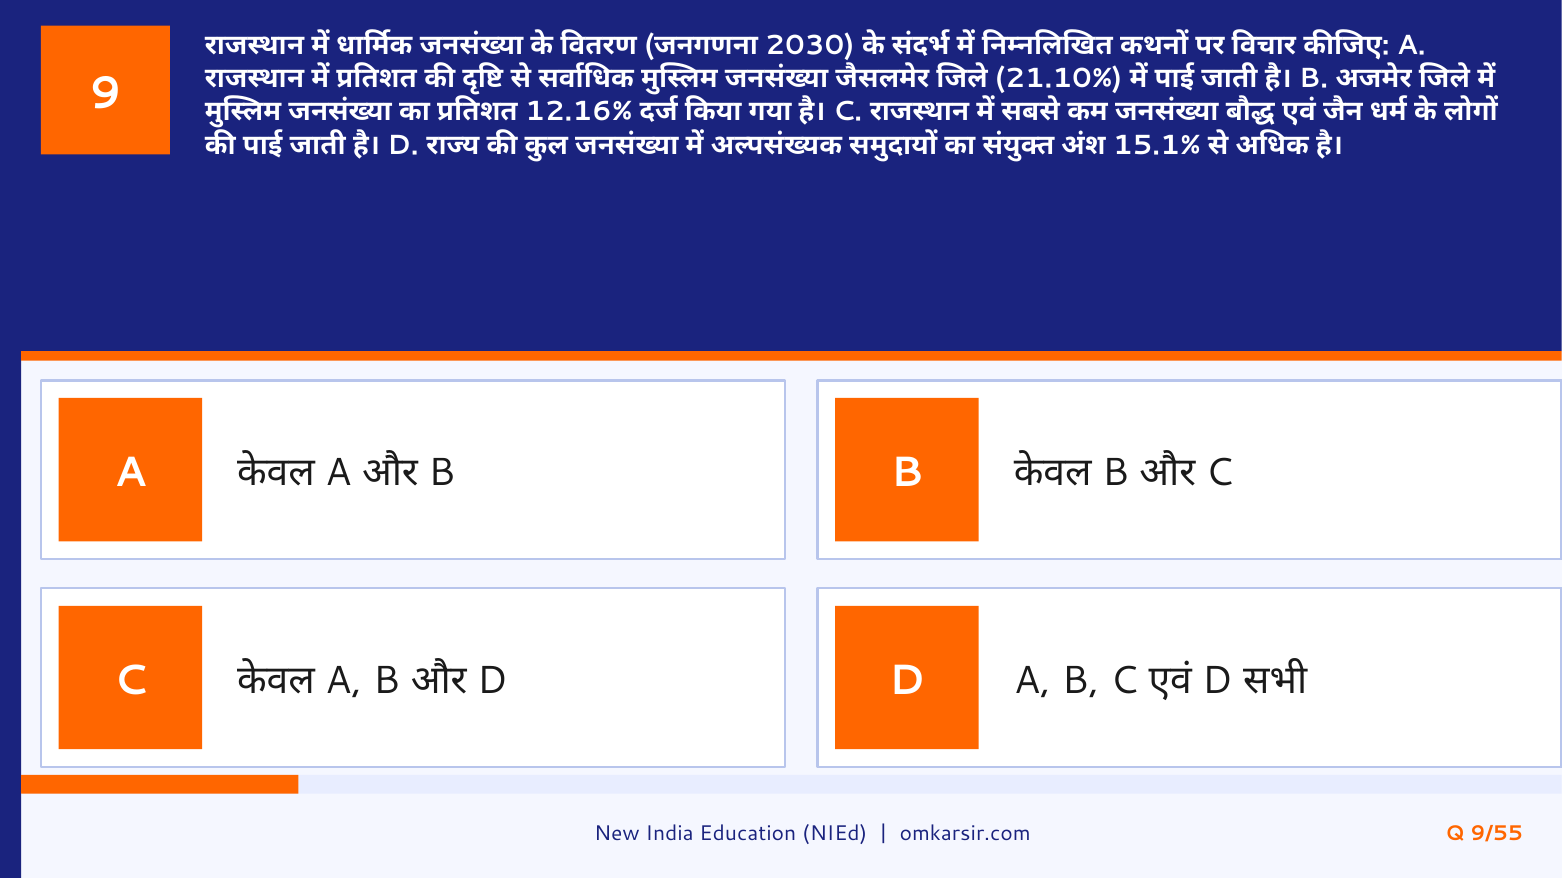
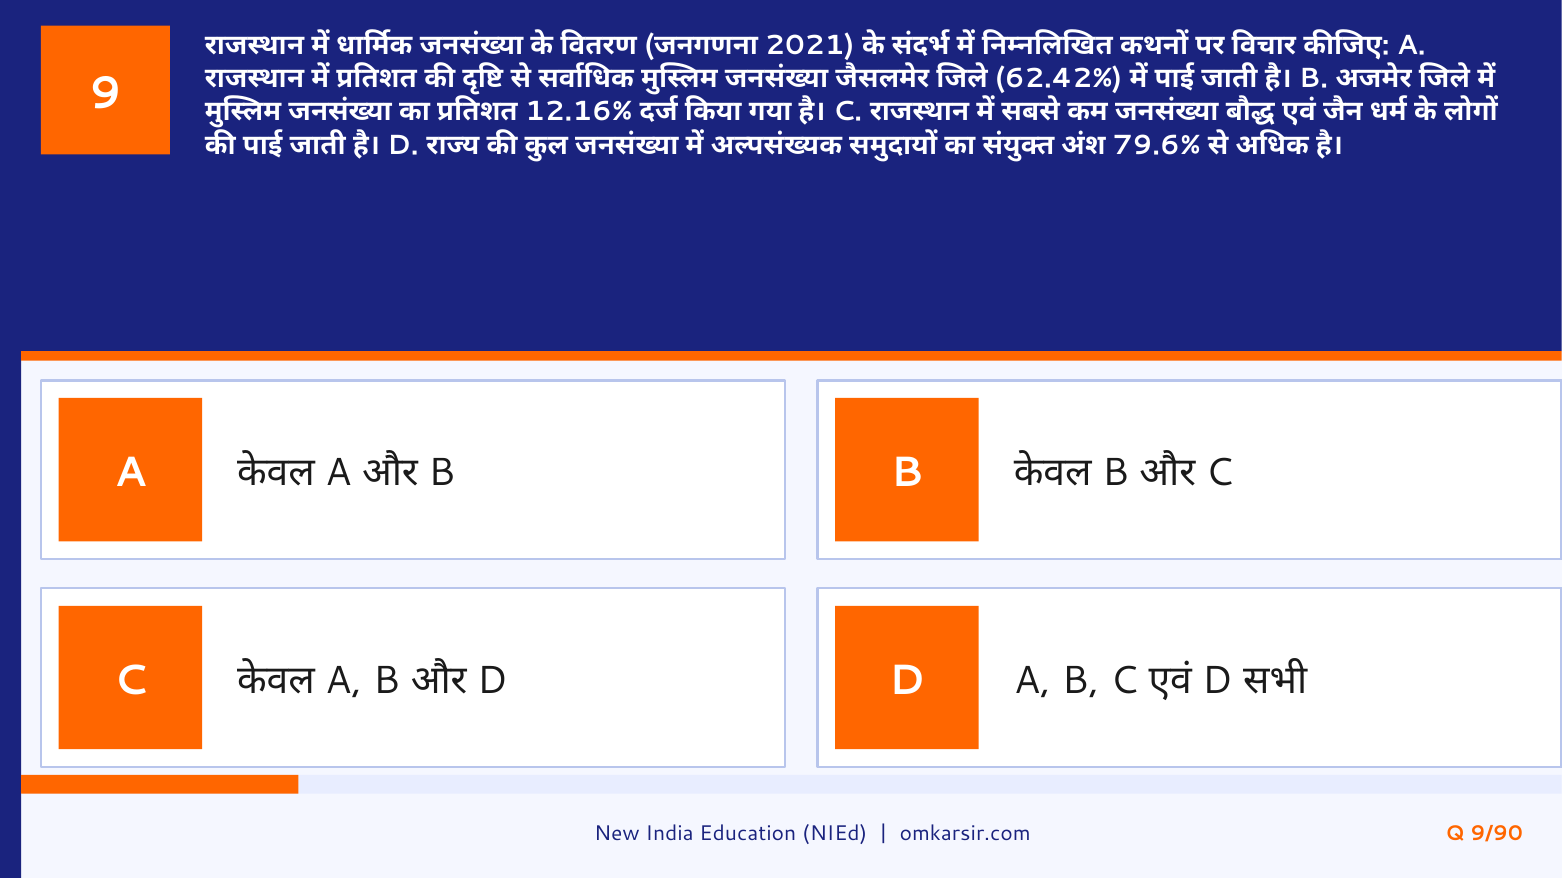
2030: 2030 -> 2021 (810, 45)
21.10%: 21.10% -> 62.42% (1059, 79)
15.1%: 15.1% -> 79.6% (1157, 145)
9/55: 9/55 -> 9/90 (1497, 834)
